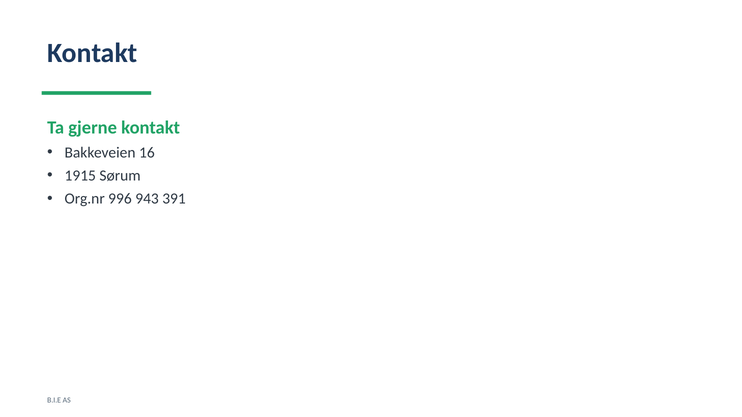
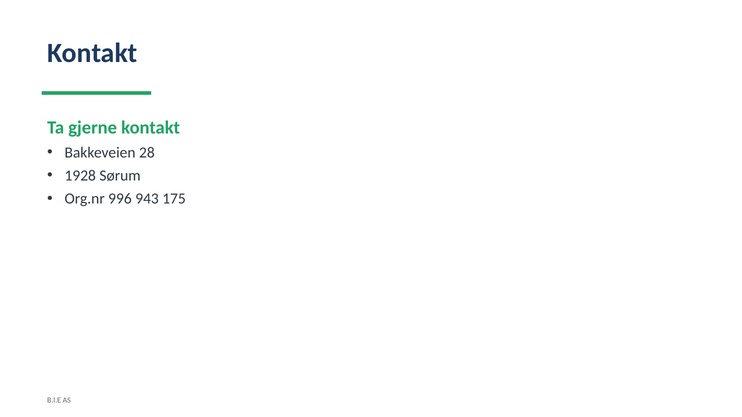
16: 16 -> 28 (147, 153)
1915: 1915 -> 1928 (80, 176)
391: 391 -> 175 (174, 199)
